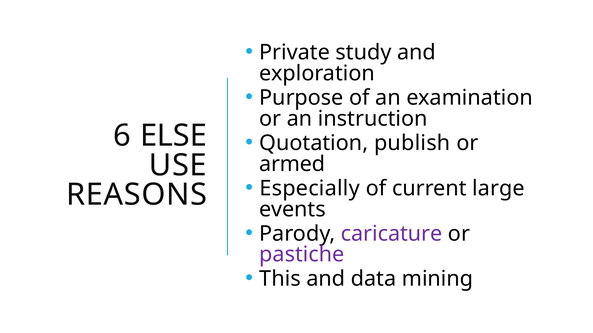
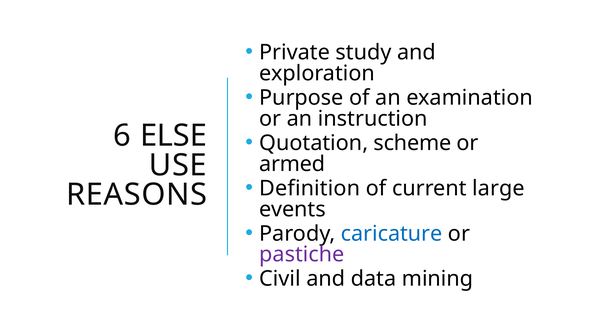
publish: publish -> scheme (412, 143)
Especially: Especially -> Definition (310, 189)
caricature colour: purple -> blue (392, 234)
This: This -> Civil (280, 279)
